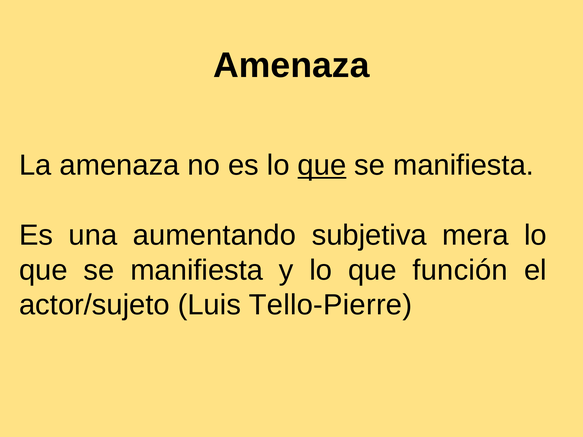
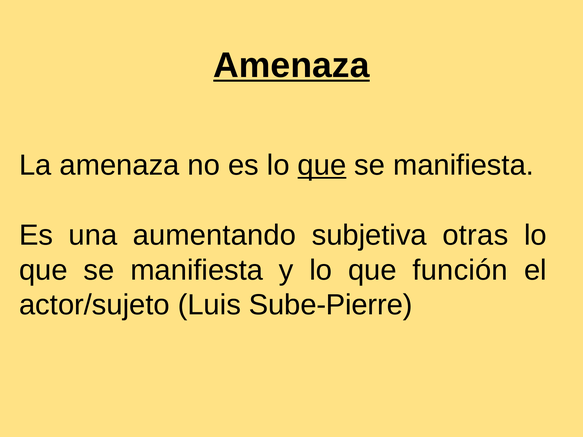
Amenaza underline: none -> present (291, 65)
mera: mera -> otras (475, 235)
Tello-Pierre: Tello-Pierre -> Sube-Pierre (331, 305)
